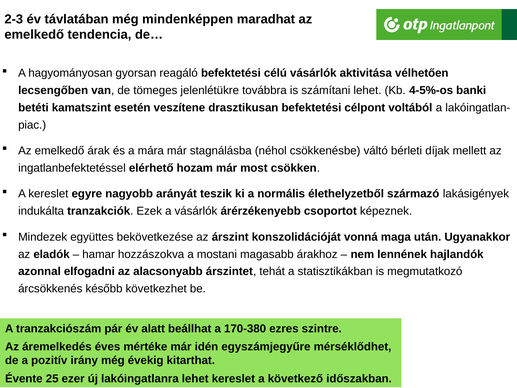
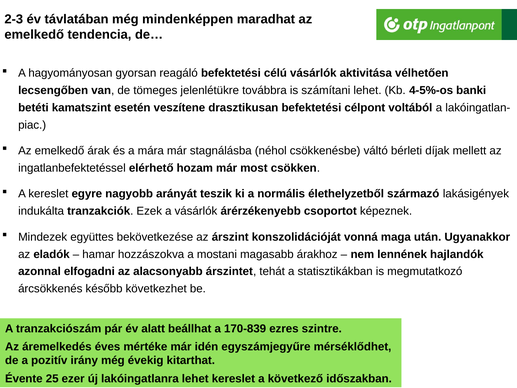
170-380: 170-380 -> 170-839 (245, 328)
